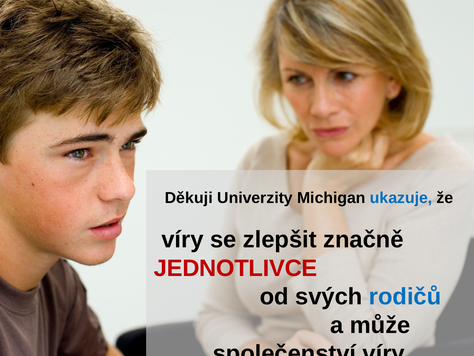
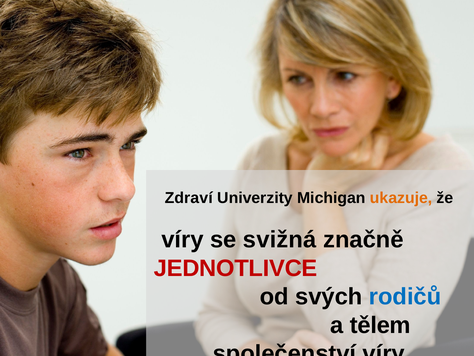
Děkuji: Děkuji -> Zdraví (189, 198)
ukazuje colour: blue -> orange (401, 198)
zlepšit: zlepšit -> svižná (280, 239)
může: může -> tělem (380, 325)
